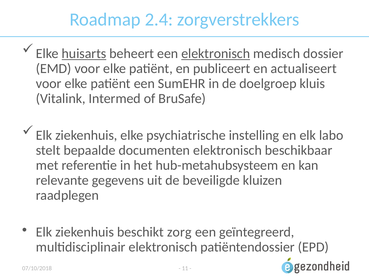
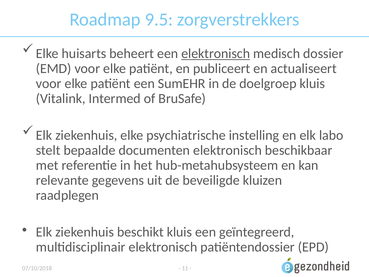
2.4: 2.4 -> 9.5 (159, 20)
huisarts underline: present -> none (84, 54)
beschikt zorg: zorg -> kluis (179, 232)
